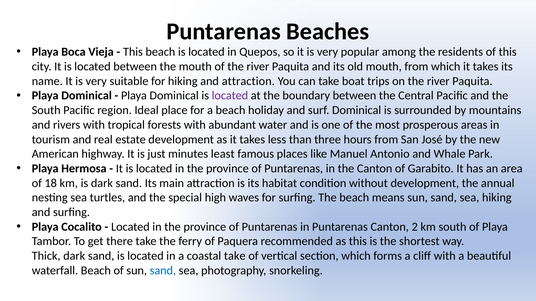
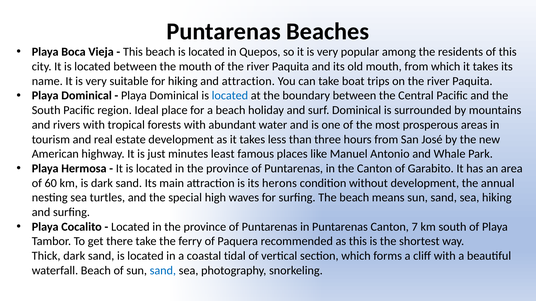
located colour: purple -> blue (230, 96)
18: 18 -> 60 (51, 183)
habitat: habitat -> herons (279, 183)
2: 2 -> 7 (415, 227)
coastal take: take -> tidal (235, 256)
